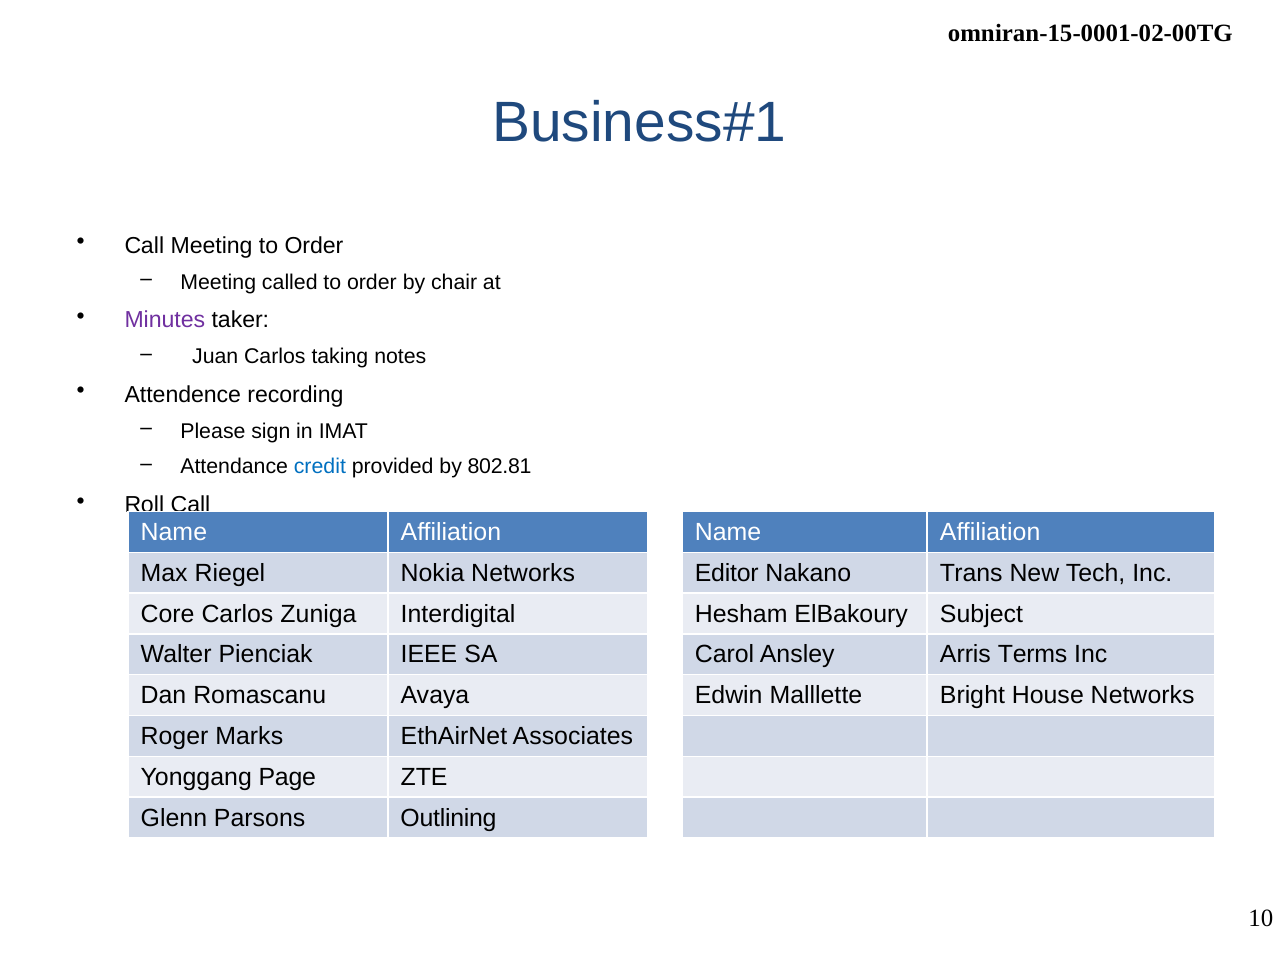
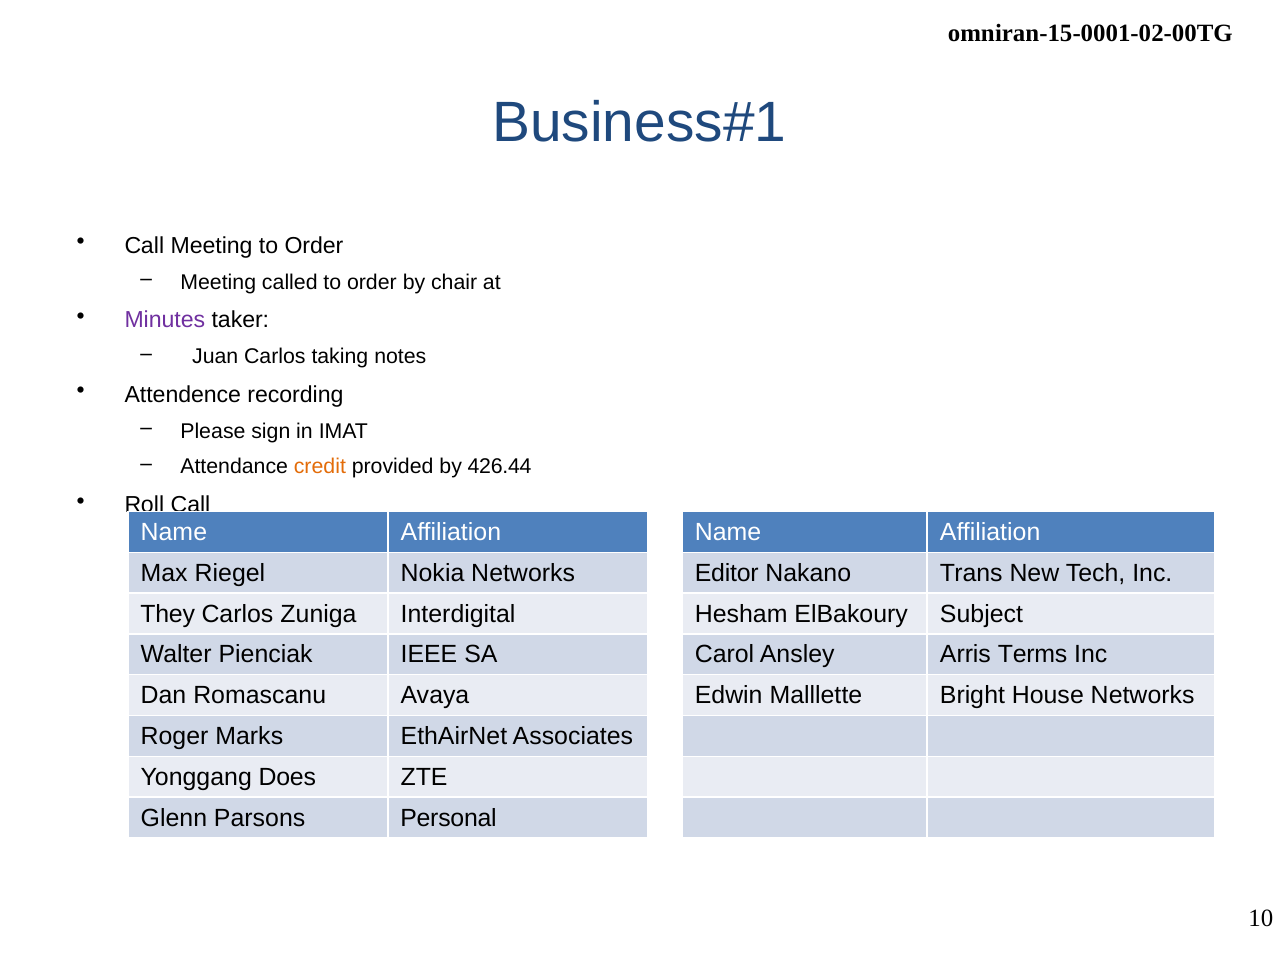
credit colour: blue -> orange (320, 467)
802.81: 802.81 -> 426.44 (500, 467)
Core: Core -> They (168, 614)
Page: Page -> Does (287, 777)
Outlining: Outlining -> Personal (449, 818)
